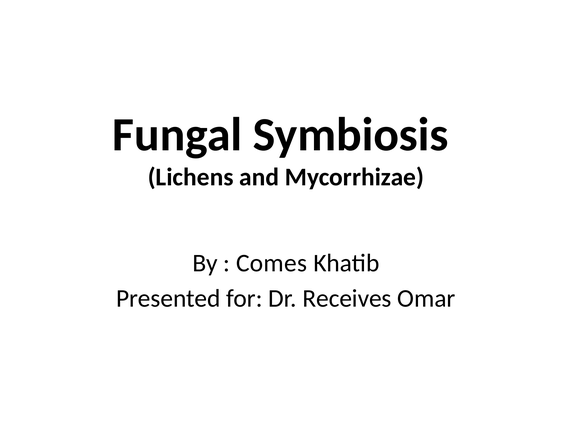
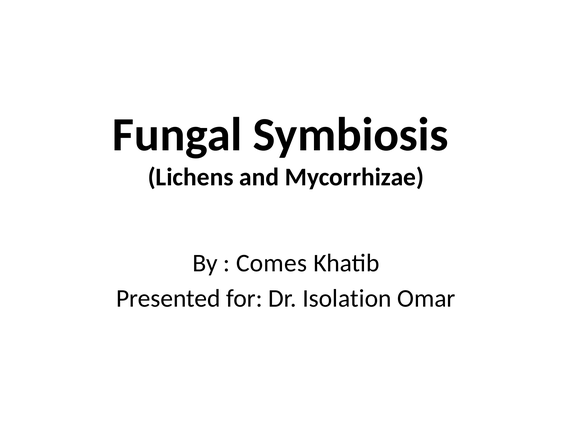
Receives: Receives -> Isolation (347, 299)
